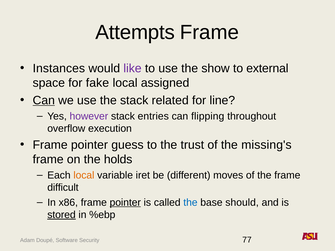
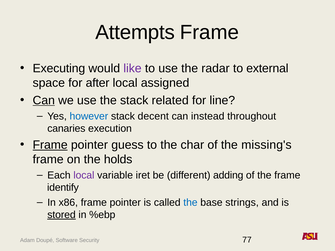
Instances: Instances -> Executing (59, 68)
show: show -> radar (216, 68)
fake: fake -> after (98, 83)
however colour: purple -> blue (89, 116)
entries: entries -> decent (153, 116)
flipping: flipping -> instead (208, 116)
overflow: overflow -> canaries (66, 129)
Frame underline: none -> present (50, 145)
trust: trust -> char (192, 145)
local colour: orange -> purple (84, 175)
moves: moves -> adding (228, 175)
difficult: difficult -> identify (63, 188)
pointer underline: present -> none (125, 203)
should: should -> strings (242, 203)
